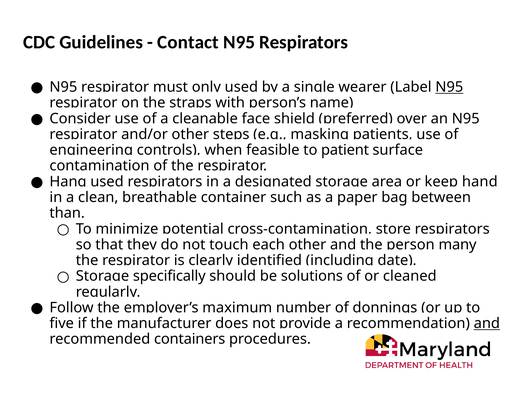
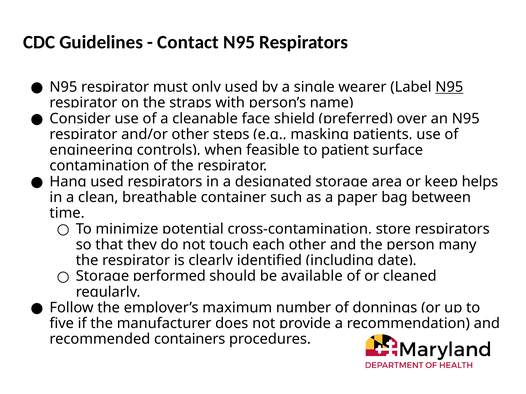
hand: hand -> helps (480, 182)
than: than -> time (67, 213)
specifically: specifically -> performed (169, 276)
solutions: solutions -> available (312, 276)
and underline: present -> none (487, 324)
